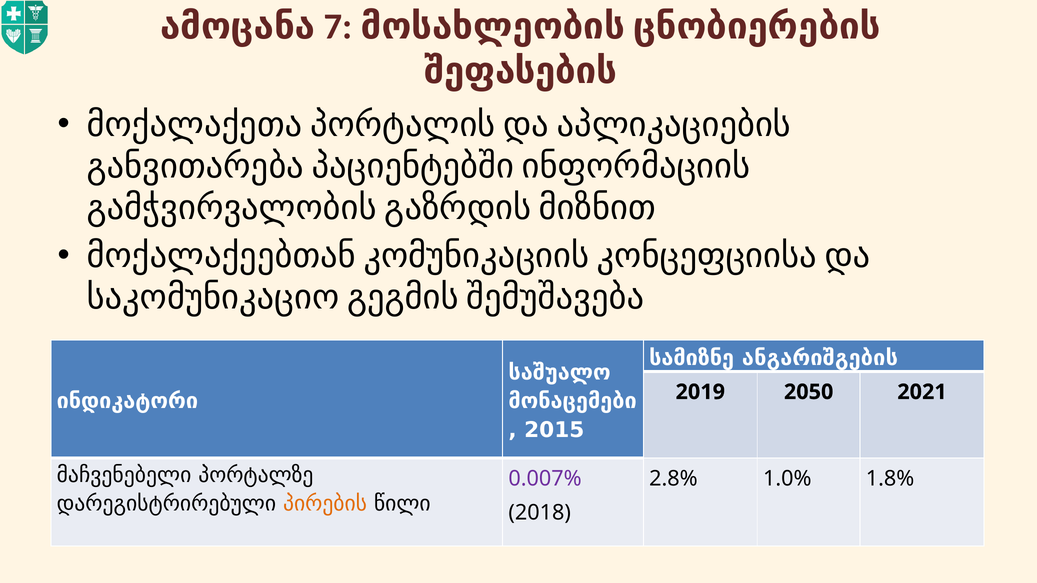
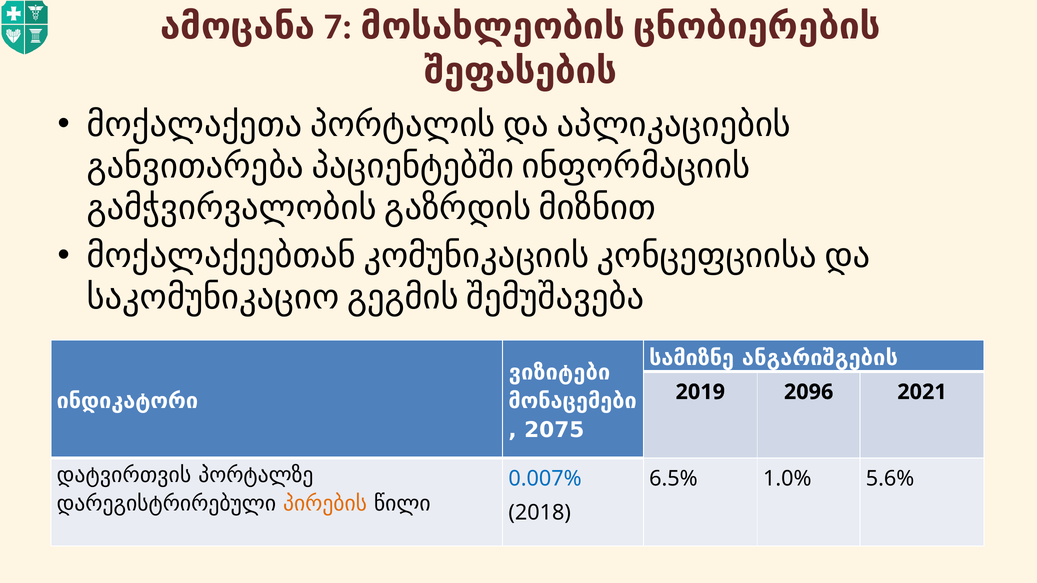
საშუალო: საშუალო -> ვიზიტები (560, 373)
2050: 2050 -> 2096 (809, 392)
2015: 2015 -> 2075 (554, 430)
მაჩვენებელი: მაჩვენებელი -> დატვირთვის (124, 475)
0.007% colour: purple -> blue (545, 479)
2.8%: 2.8% -> 6.5% (673, 479)
1.8%: 1.8% -> 5.6% (890, 479)
